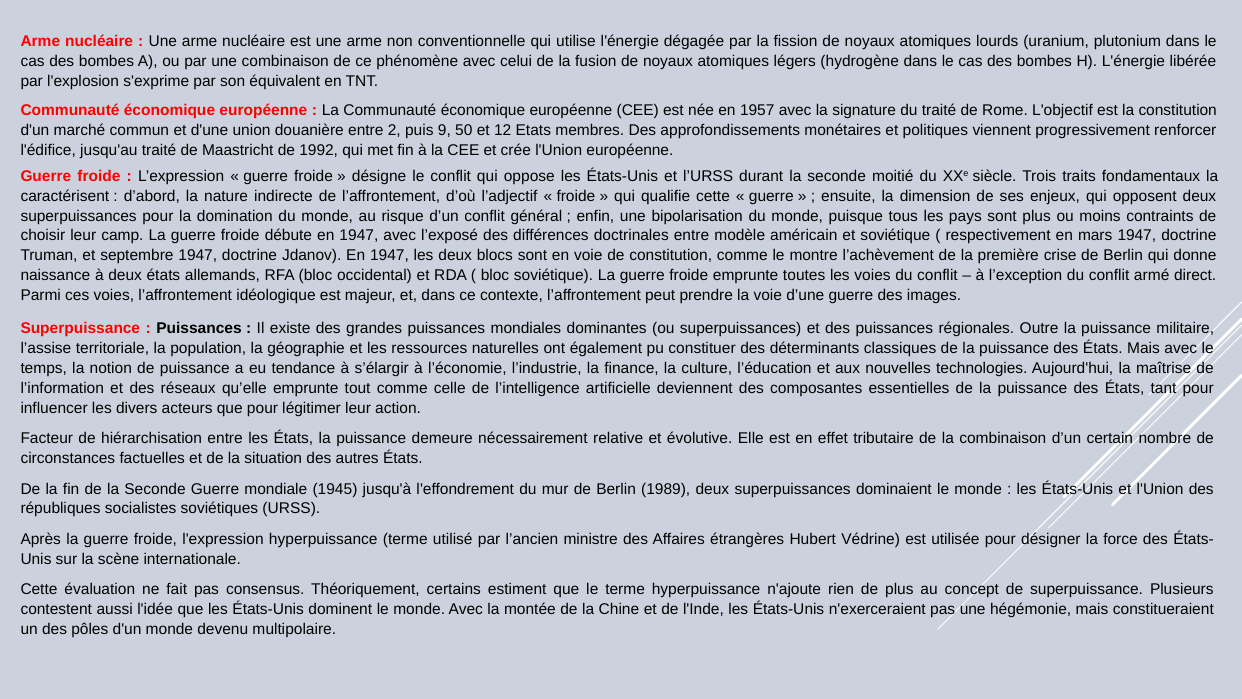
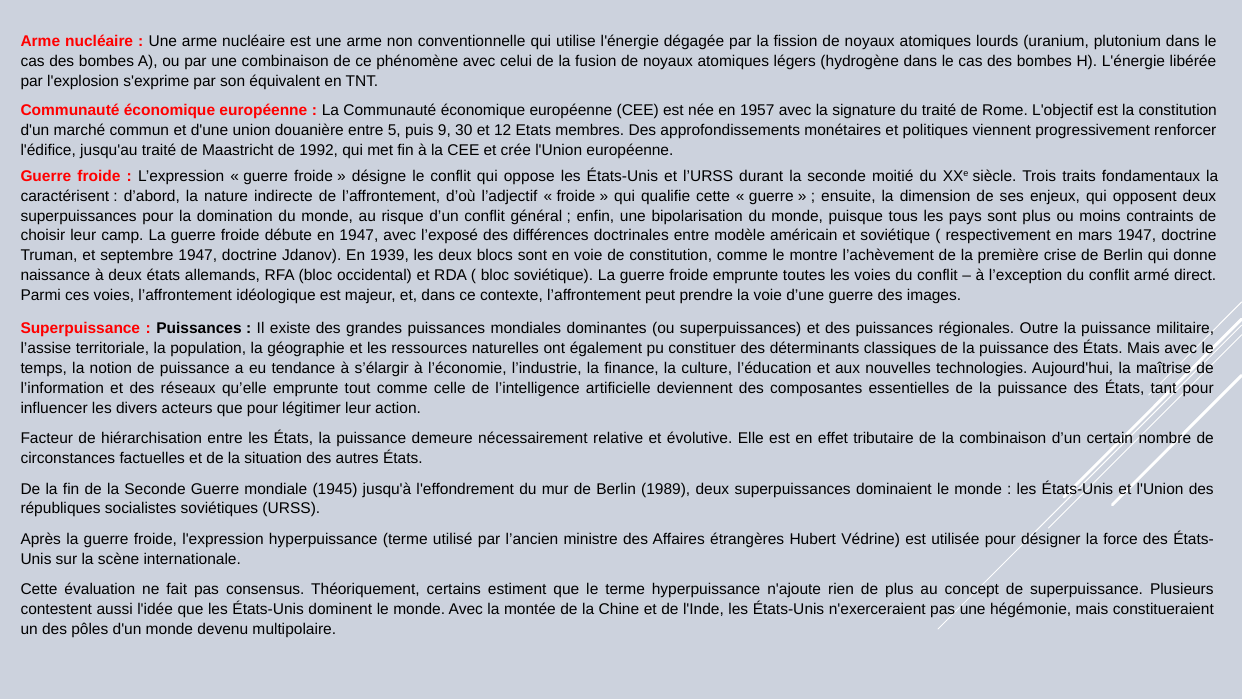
2: 2 -> 5 (394, 130)
50: 50 -> 30 (464, 130)
Jdanov En 1947: 1947 -> 1939 (389, 256)
